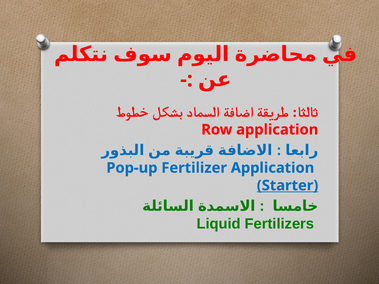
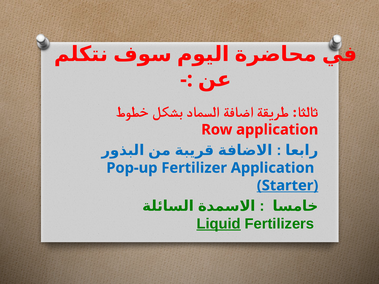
Liquid underline: none -> present (219, 224)
